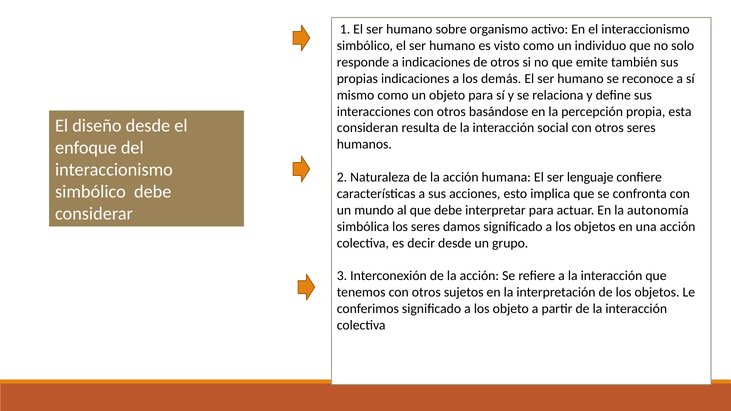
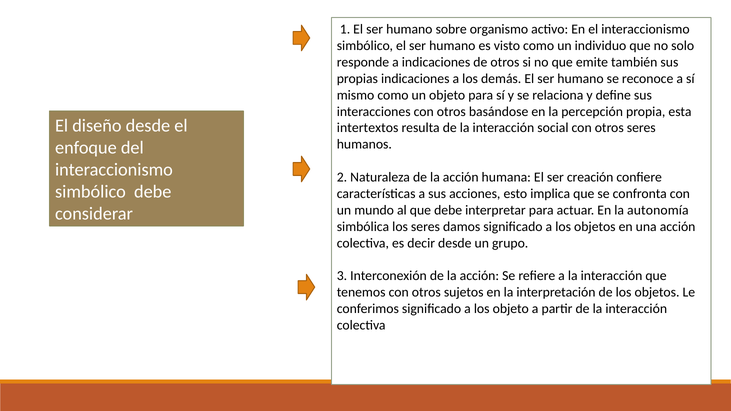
consideran: consideran -> intertextos (368, 128)
lenguaje: lenguaje -> creación (590, 177)
